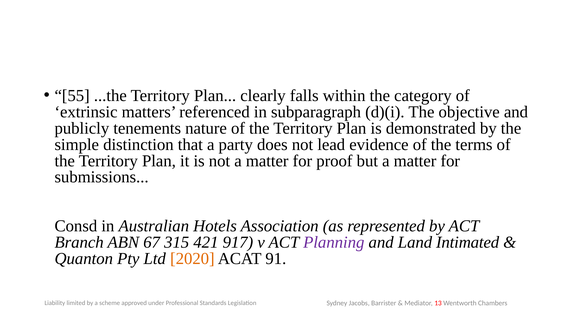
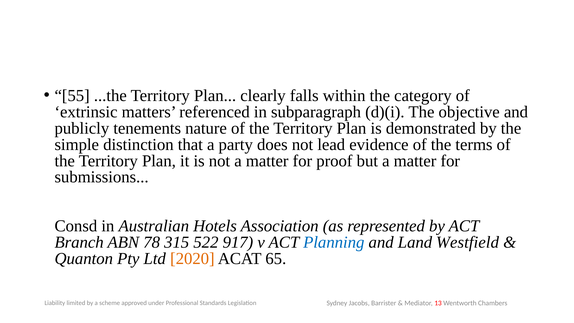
67: 67 -> 78 (152, 242)
421: 421 -> 522 (206, 242)
Planning colour: purple -> blue (334, 242)
Intimated: Intimated -> Westfield (467, 242)
91: 91 -> 65 (276, 258)
